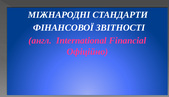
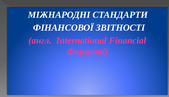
Офіційно: Офіційно -> Форматі (87, 51)
